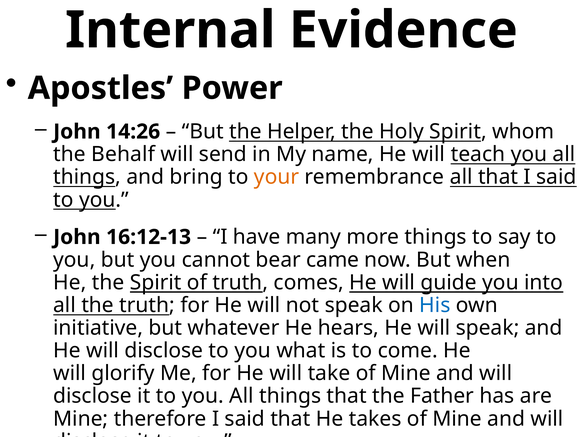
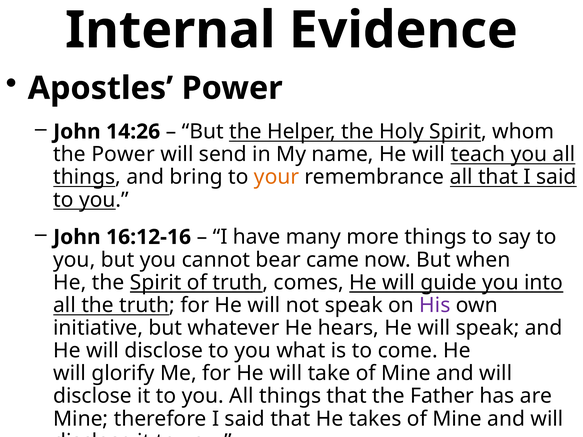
the Behalf: Behalf -> Power (123, 154)
16:12-13: 16:12-13 -> 16:12-16 (149, 237)
His colour: blue -> purple (435, 305)
